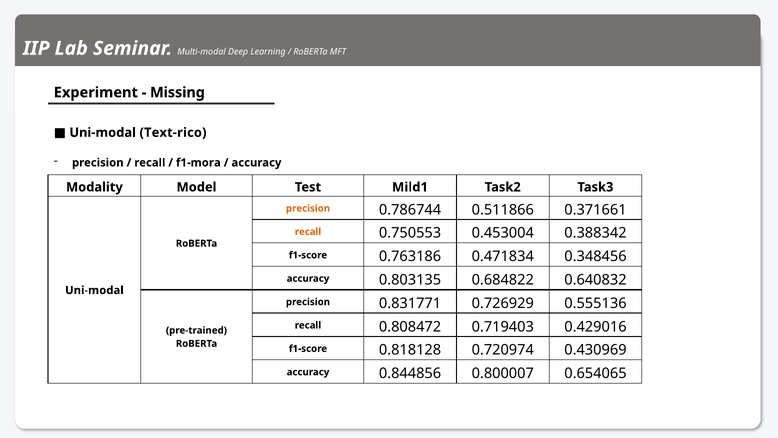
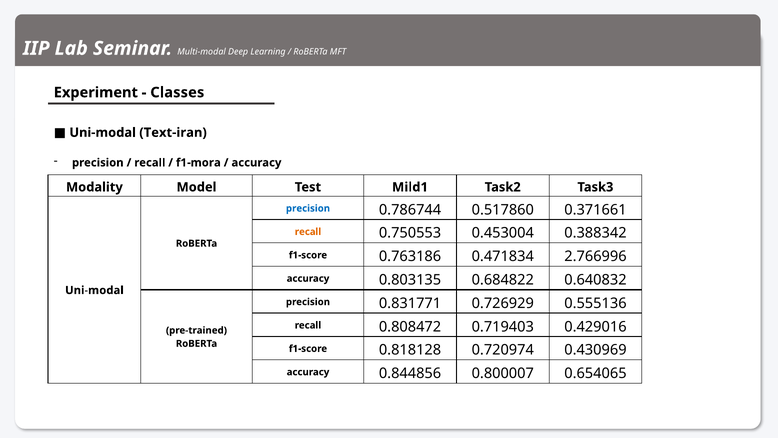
Missing: Missing -> Classes (177, 92)
Text-rico: Text-rico -> Text-iran (173, 132)
precision colour: orange -> blue (308, 208)
0.511866: 0.511866 -> 0.517860 (503, 210)
0.348456: 0.348456 -> 2.766996 (595, 256)
